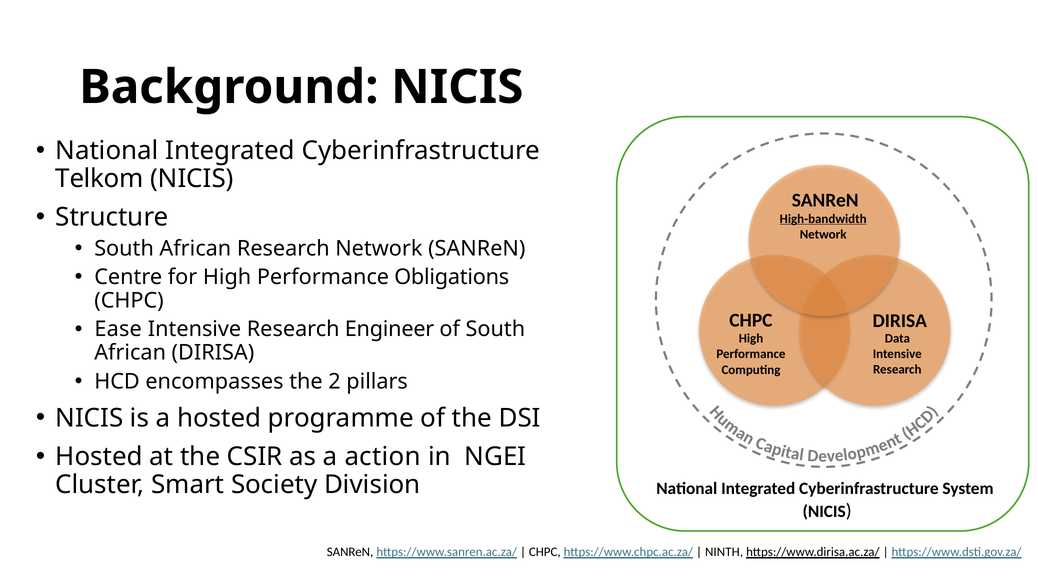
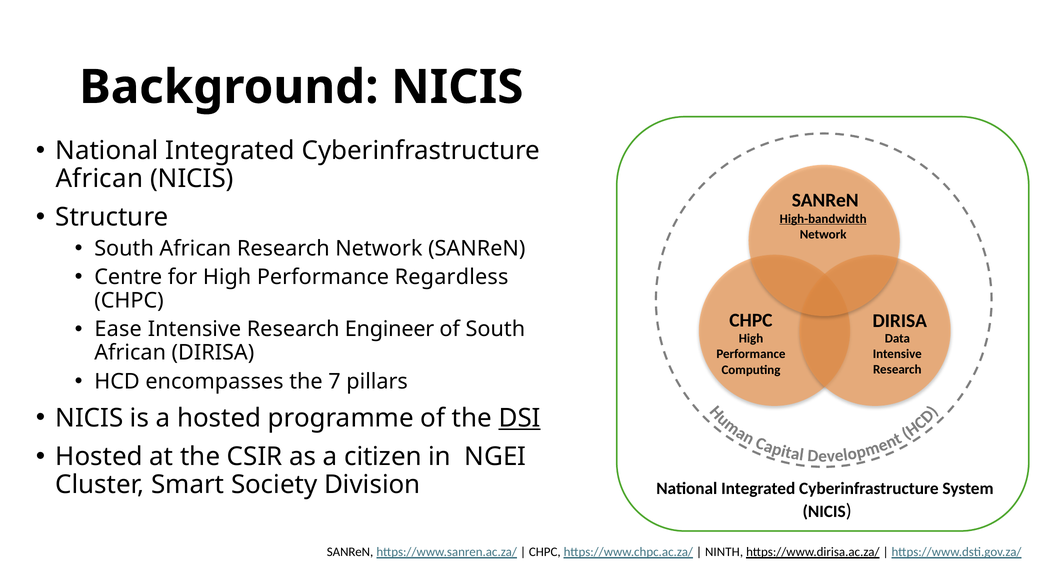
Telkom: Telkom -> African (99, 178)
Obligations: Obligations -> Regardless (452, 277)
2: 2 -> 7 (335, 381)
DSI underline: none -> present (520, 418)
action: action -> citizen (383, 457)
